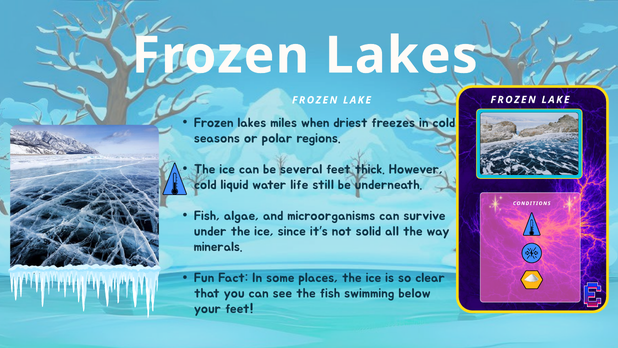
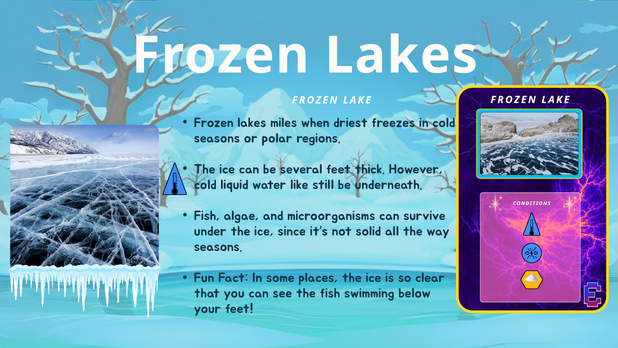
life: life -> like (299, 185)
minerals: minerals -> seasons (218, 247)
